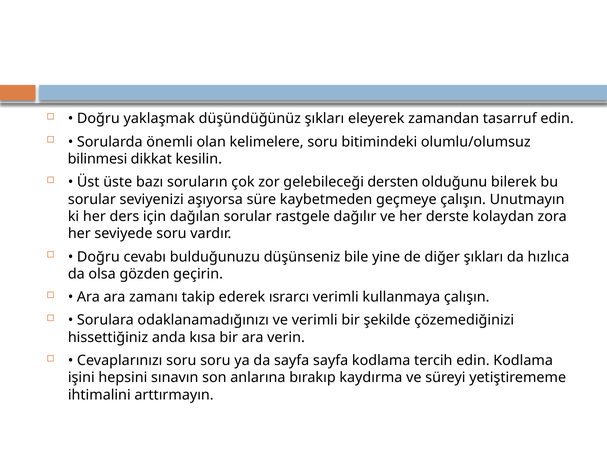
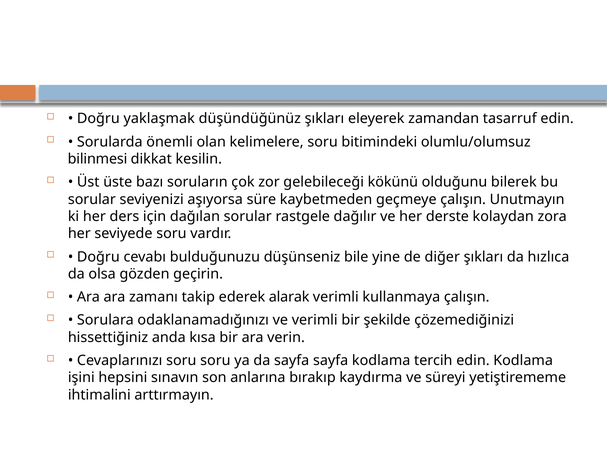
dersten: dersten -> kökünü (393, 182)
ısrarcı: ısrarcı -> alarak (289, 297)
